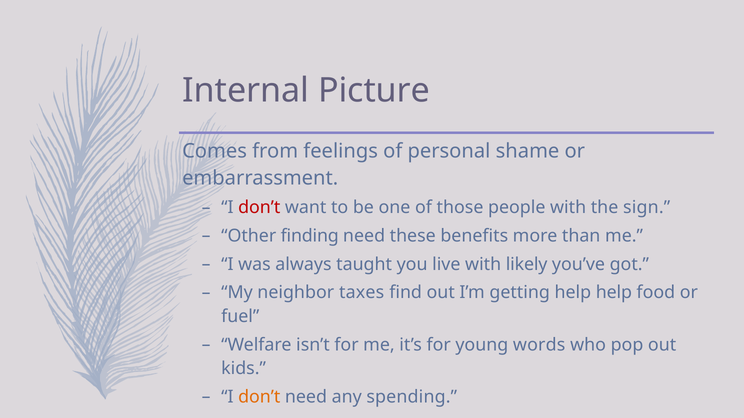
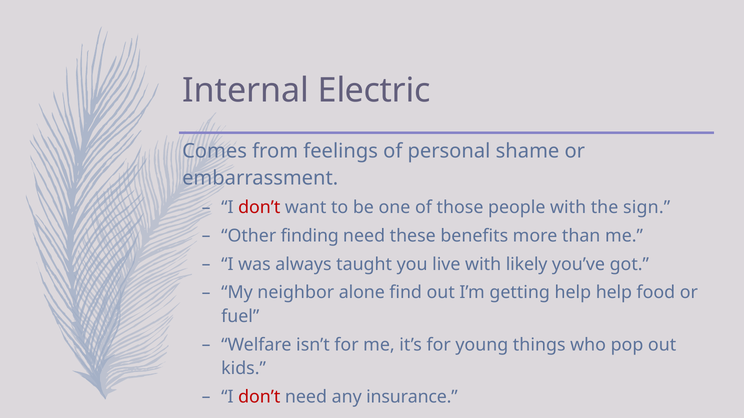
Picture: Picture -> Electric (374, 90)
taxes: taxes -> alone (362, 293)
words: words -> things (539, 345)
don’t colour: orange -> red (259, 397)
spending: spending -> insurance (412, 397)
